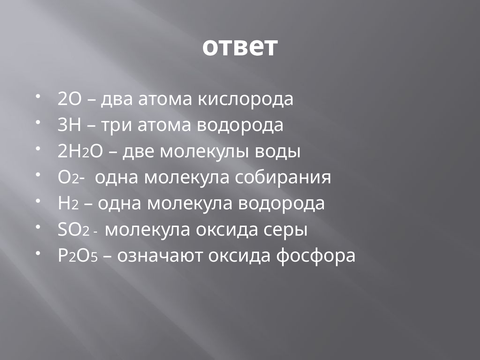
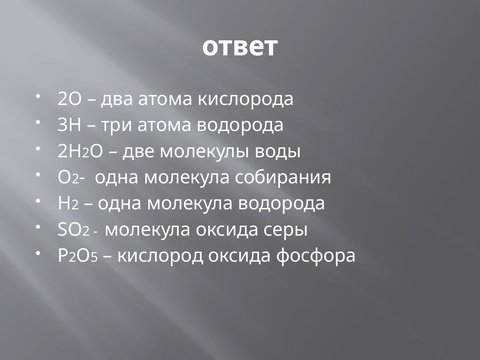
означают: означают -> кислород (160, 256)
